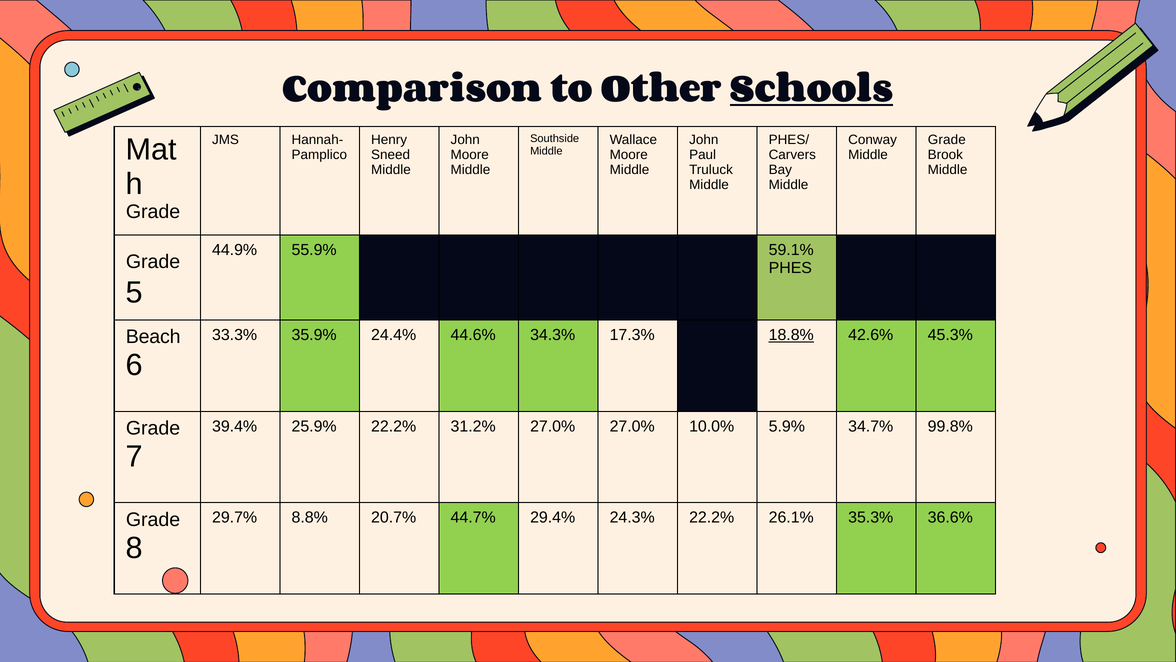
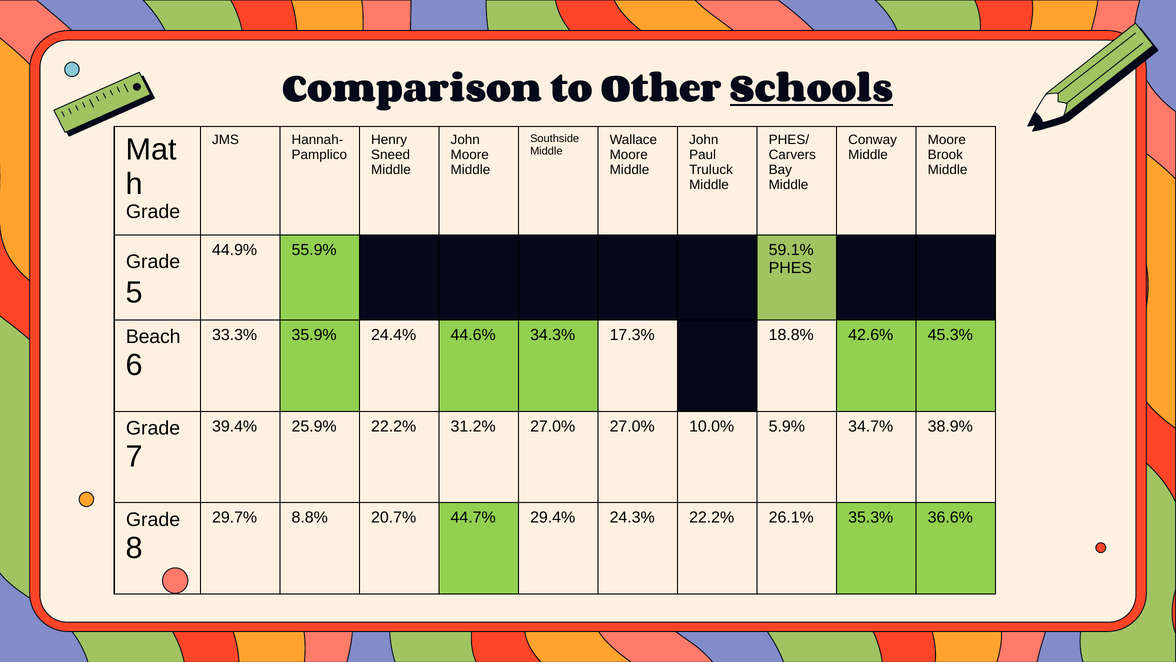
Grade: Grade -> Moore (947, 140)
18.8% underline: present -> none (791, 335)
99.8%: 99.8% -> 38.9% (950, 426)
